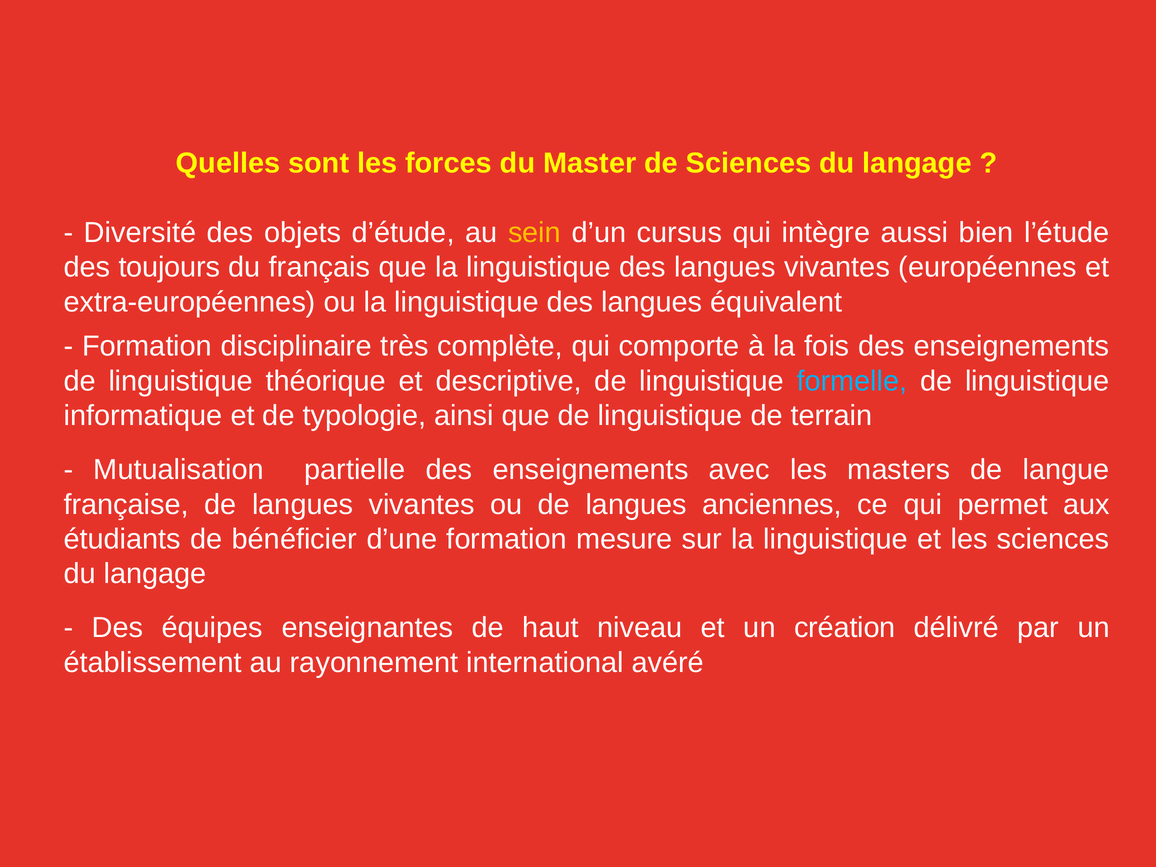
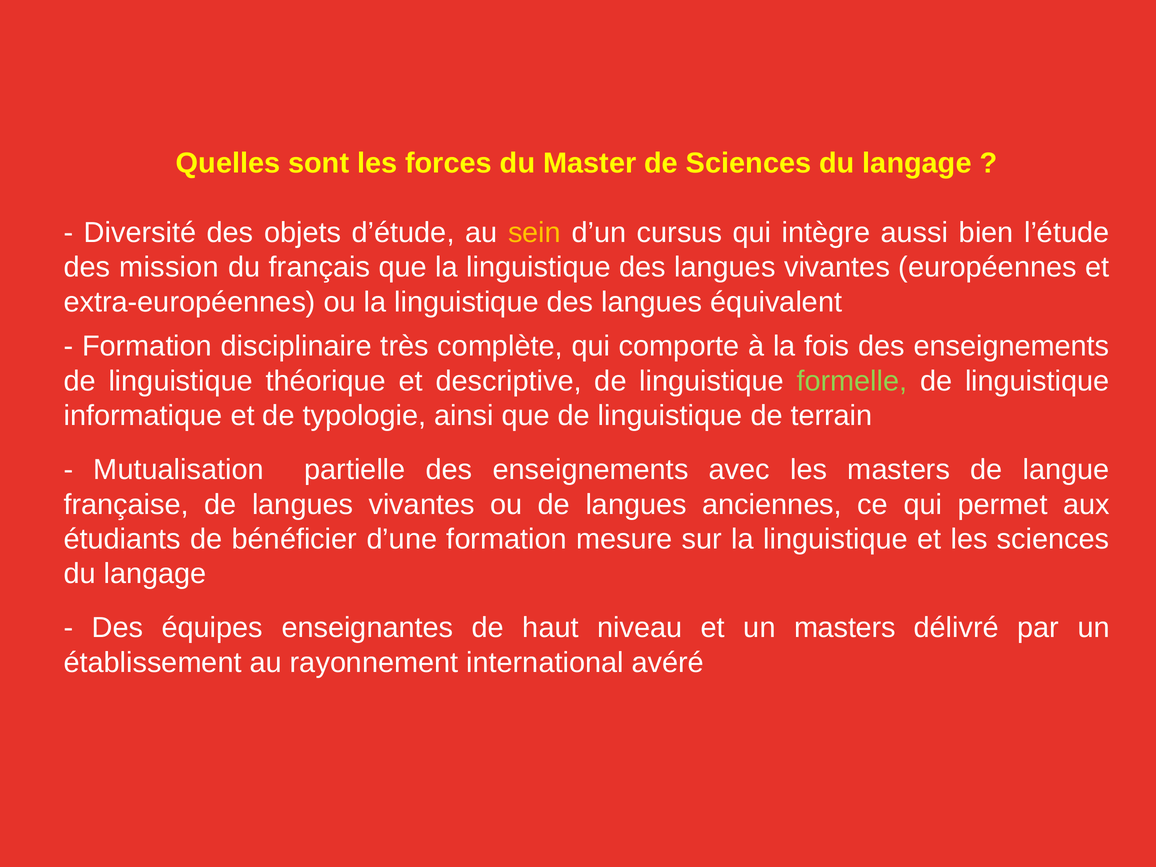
toujours: toujours -> mission (169, 267)
formelle colour: light blue -> light green (852, 381)
un création: création -> masters (845, 628)
